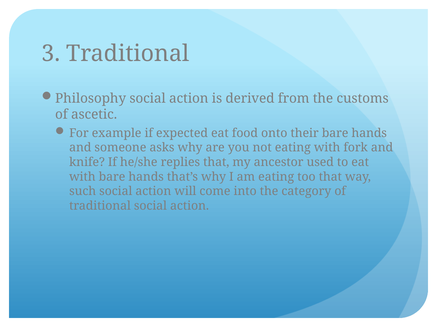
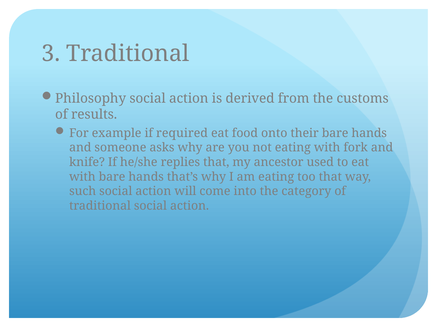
ascetic: ascetic -> results (94, 115)
expected: expected -> required (182, 133)
